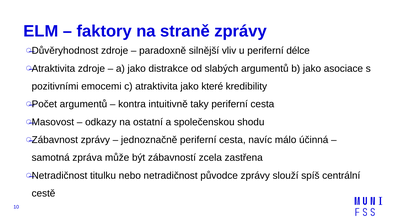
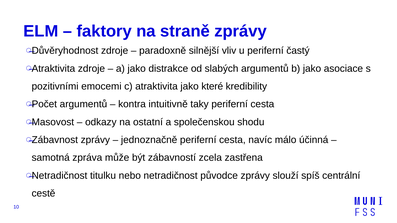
délce: délce -> častý (298, 51)
